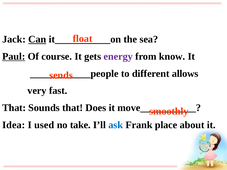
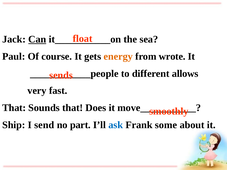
Paul underline: present -> none (14, 57)
energy colour: purple -> orange (118, 57)
know: know -> wrote (172, 57)
Idea: Idea -> Ship (14, 125)
used: used -> send (44, 125)
take: take -> part (80, 125)
place: place -> some (166, 125)
